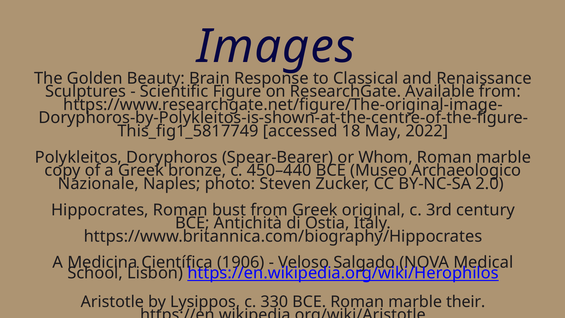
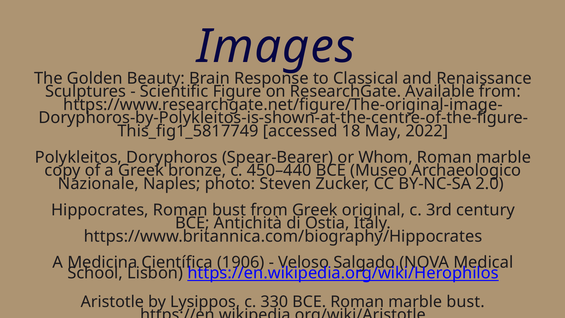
marble their: their -> bust (466, 302)
